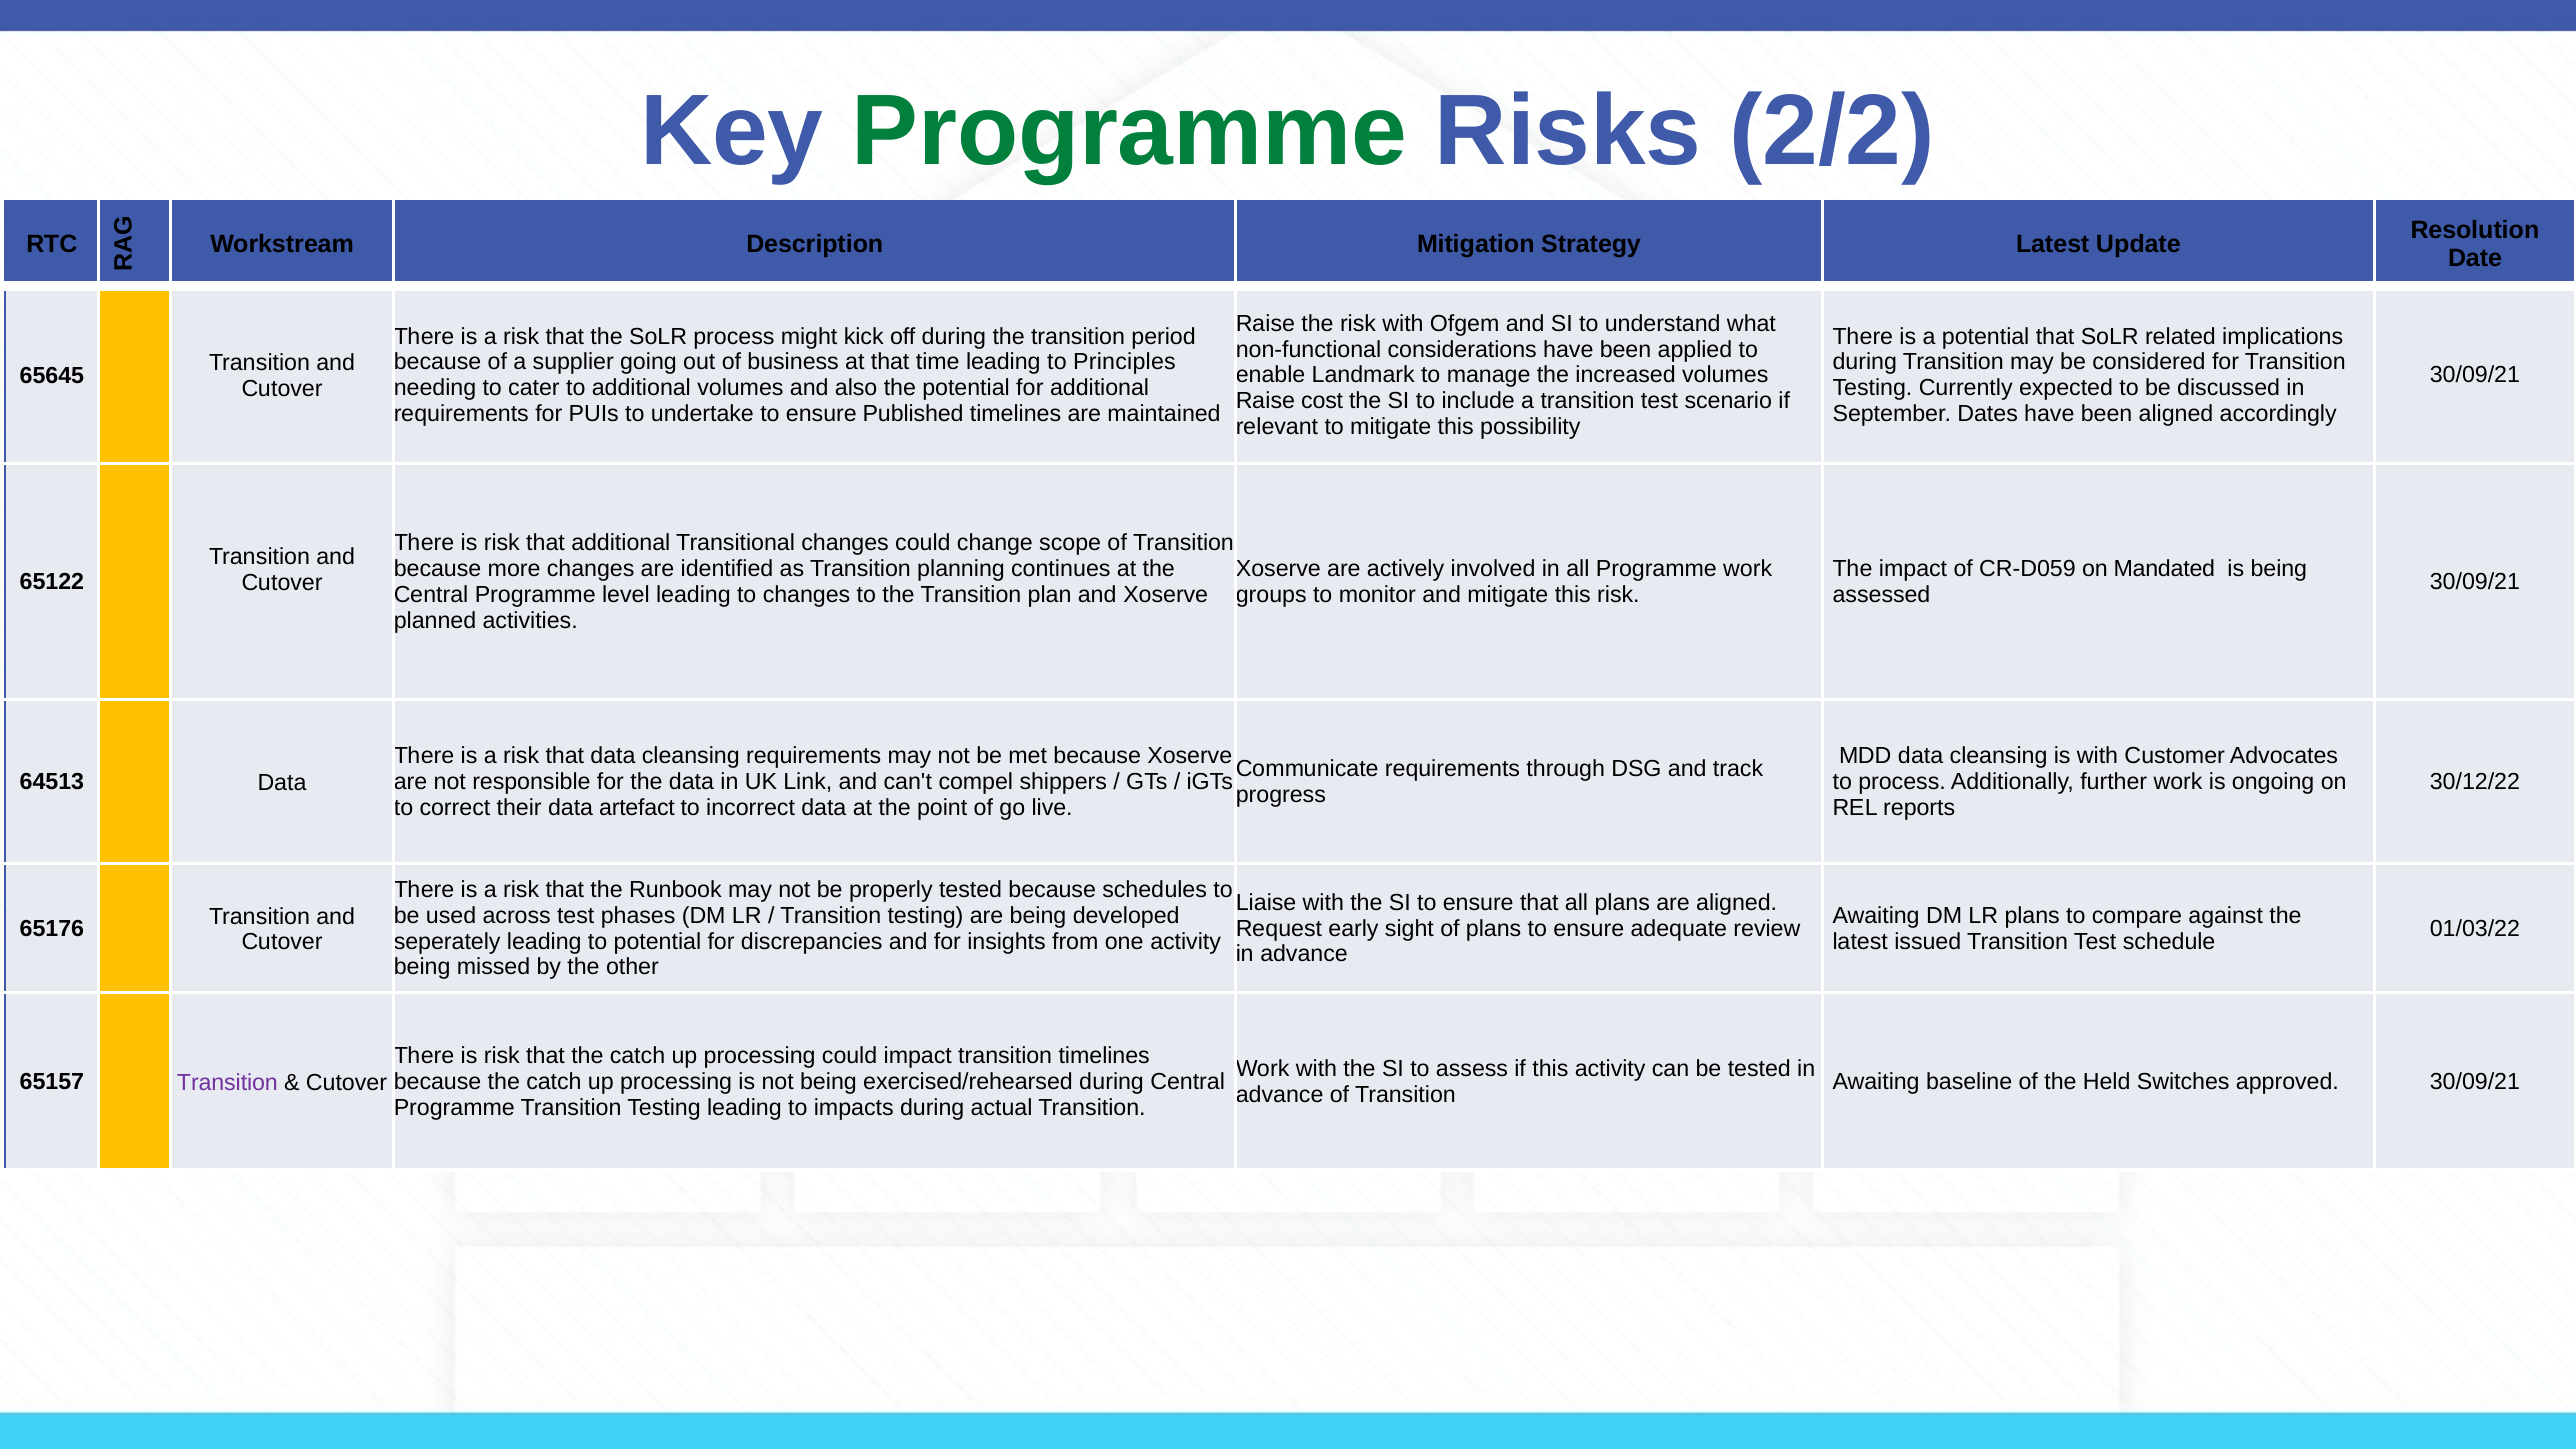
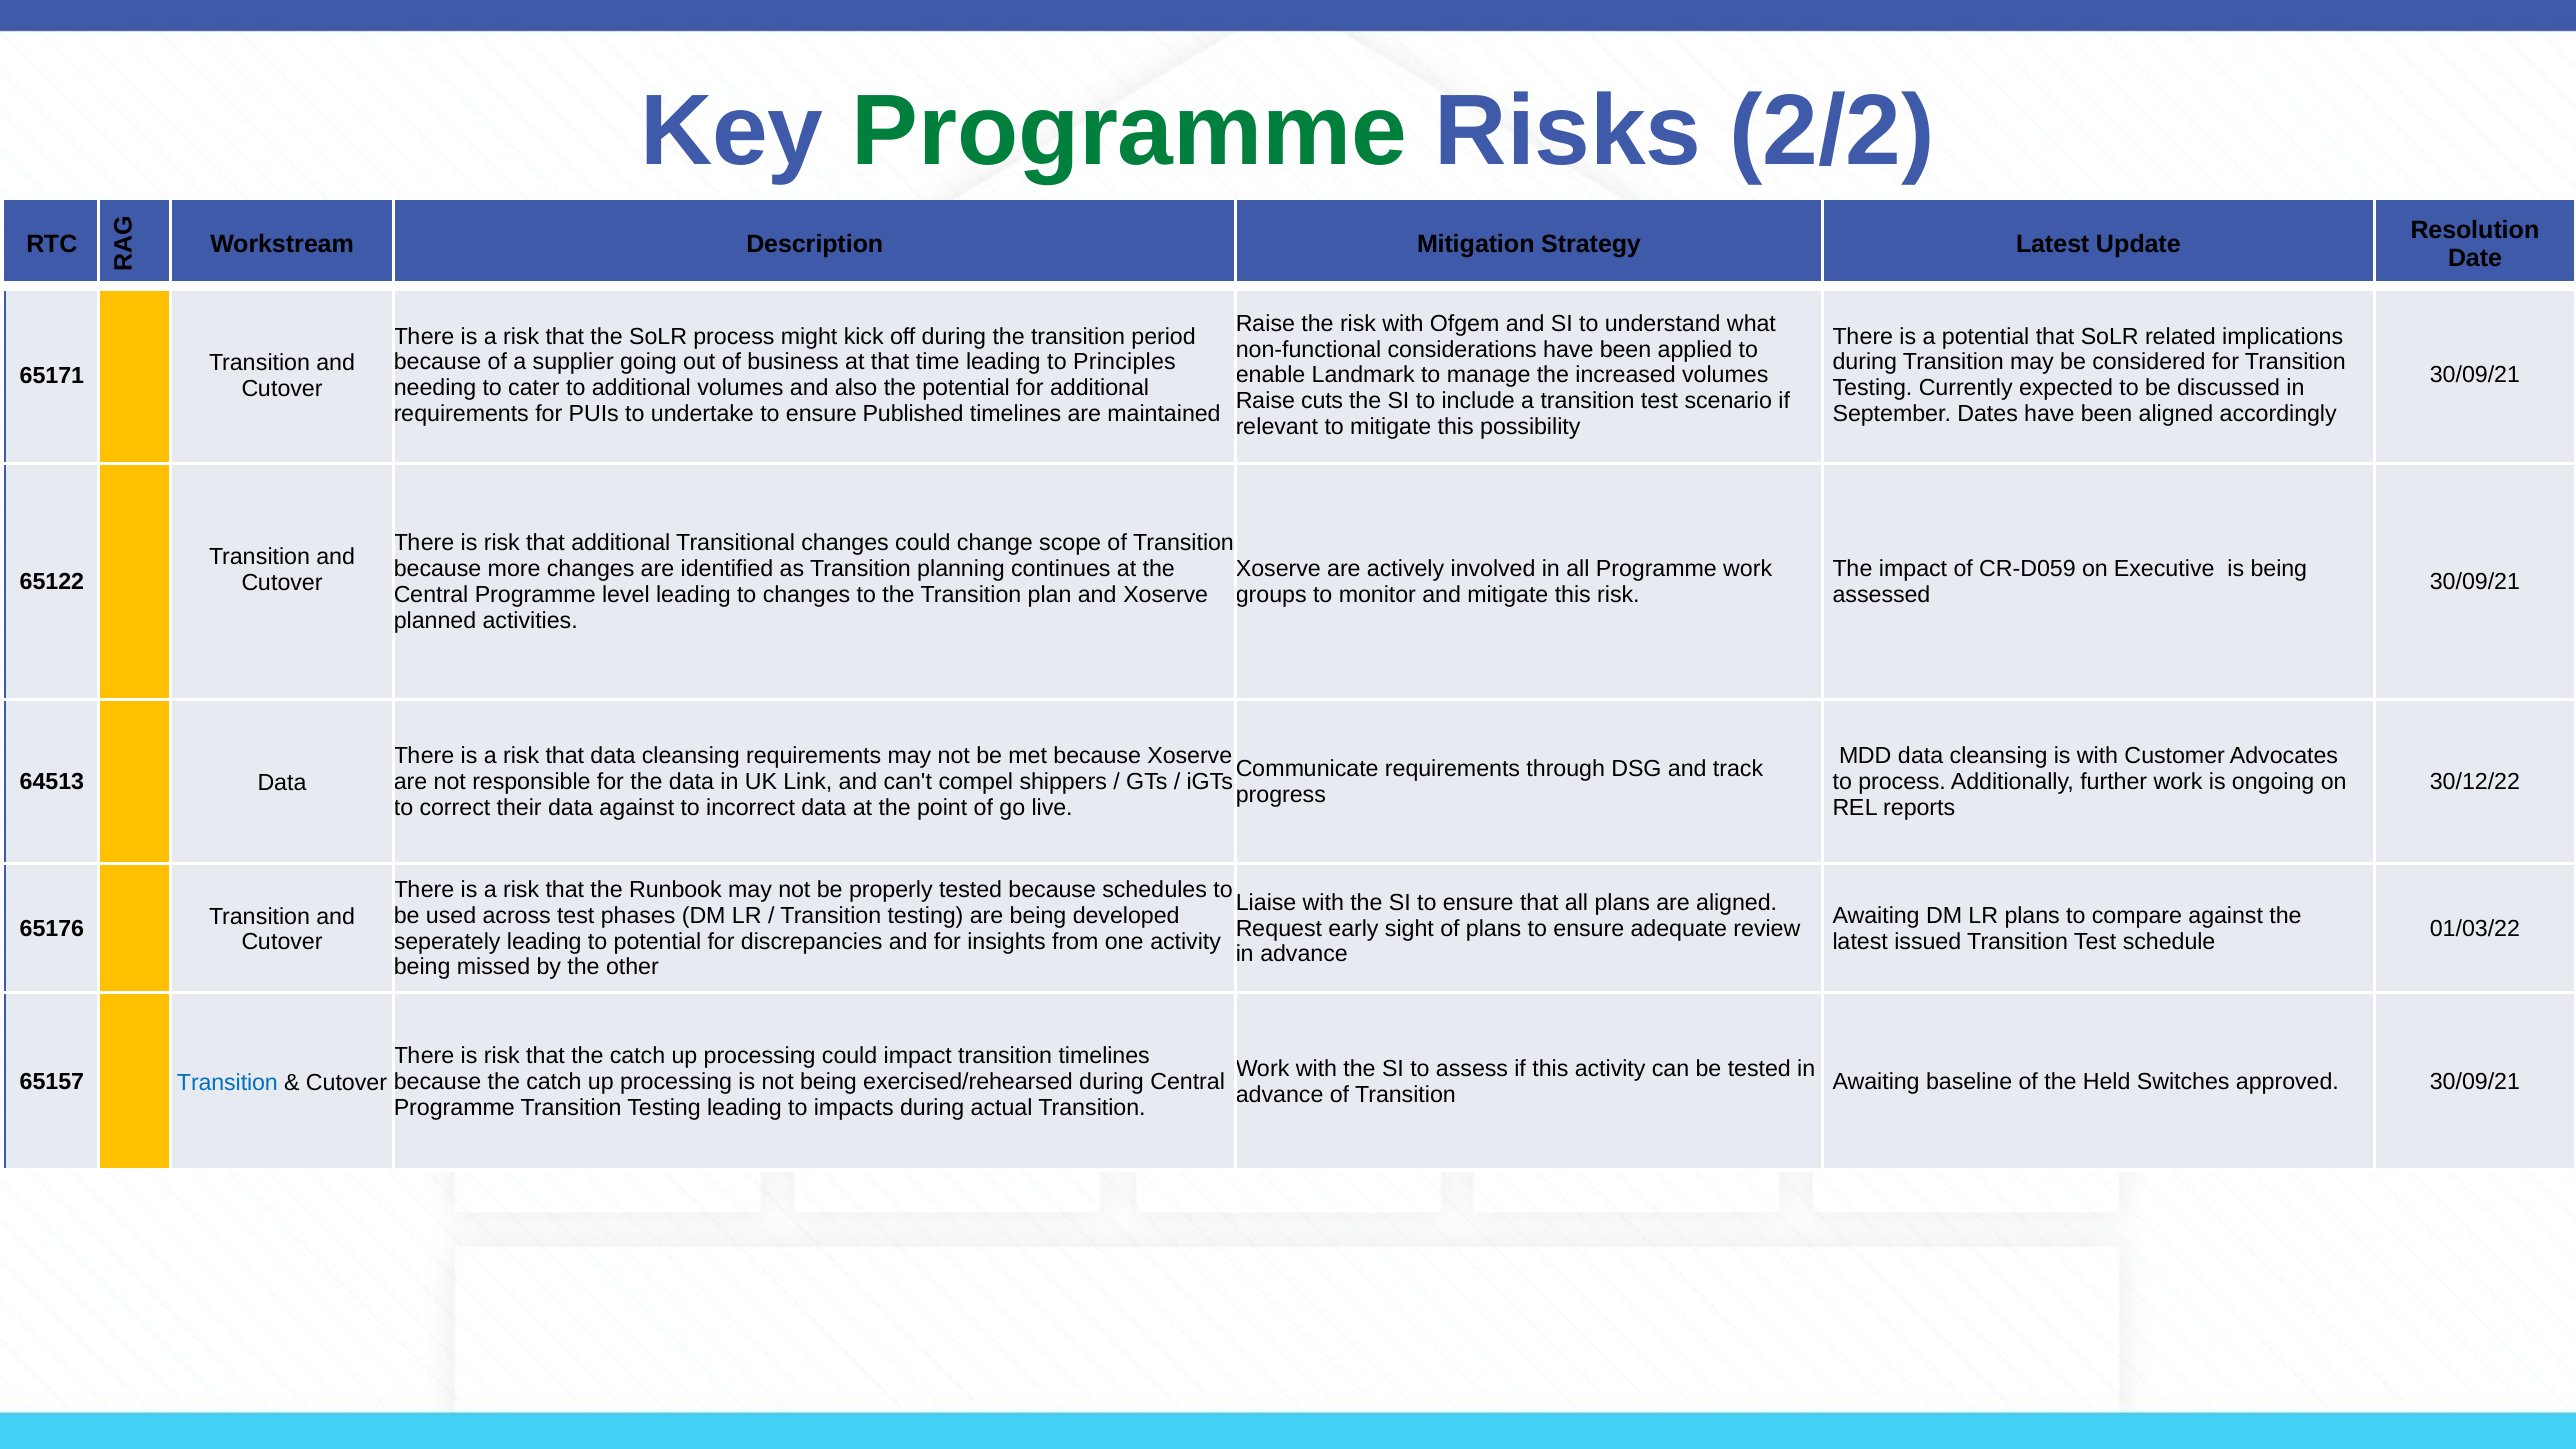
65645: 65645 -> 65171 (52, 376)
cost: cost -> cuts (1322, 401)
Mandated: Mandated -> Executive (2164, 569)
data artefact: artefact -> against (637, 808)
Transition colour: purple -> blue (227, 1083)
